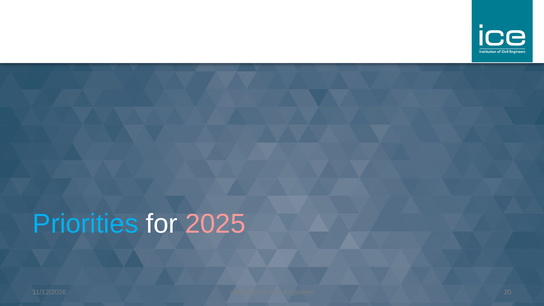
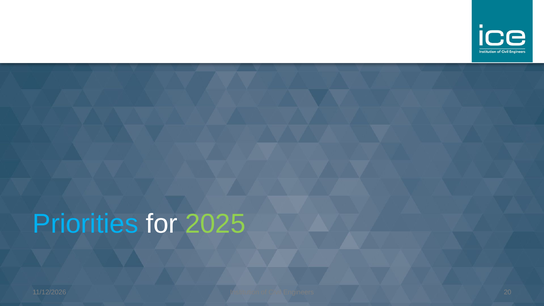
2025 colour: pink -> light green (215, 224)
